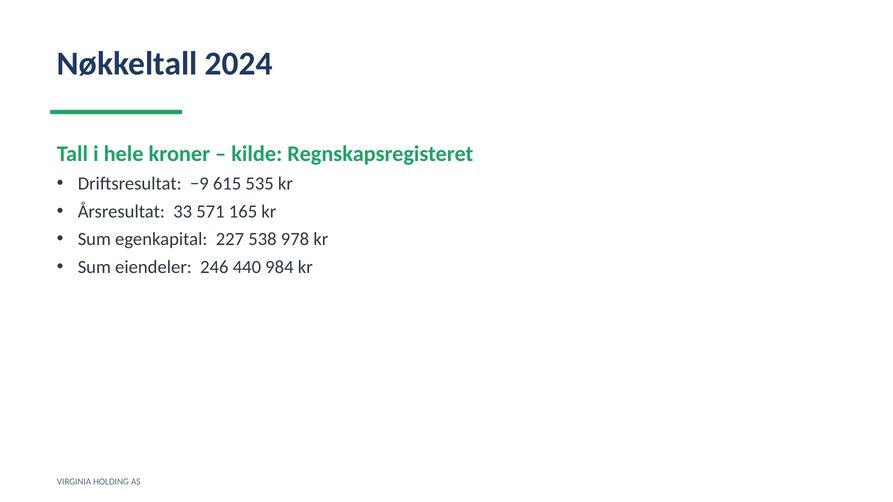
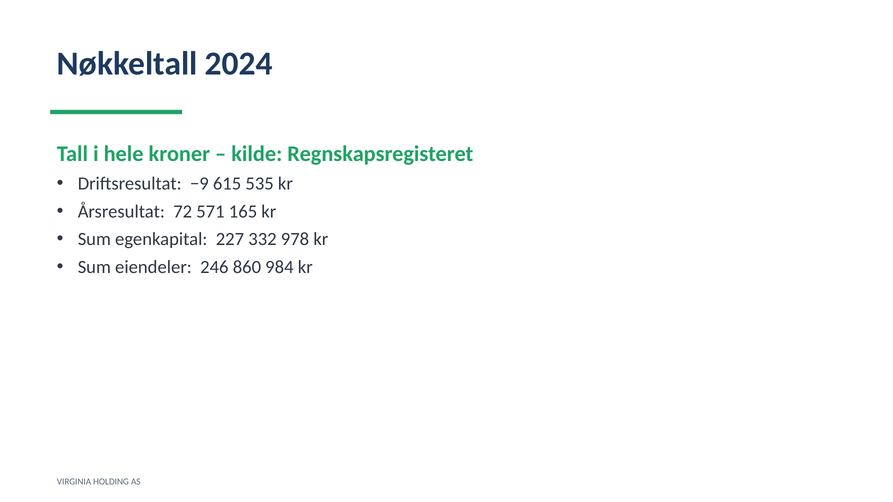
33: 33 -> 72 (183, 212)
538: 538 -> 332 (262, 239)
440: 440 -> 860 (247, 267)
